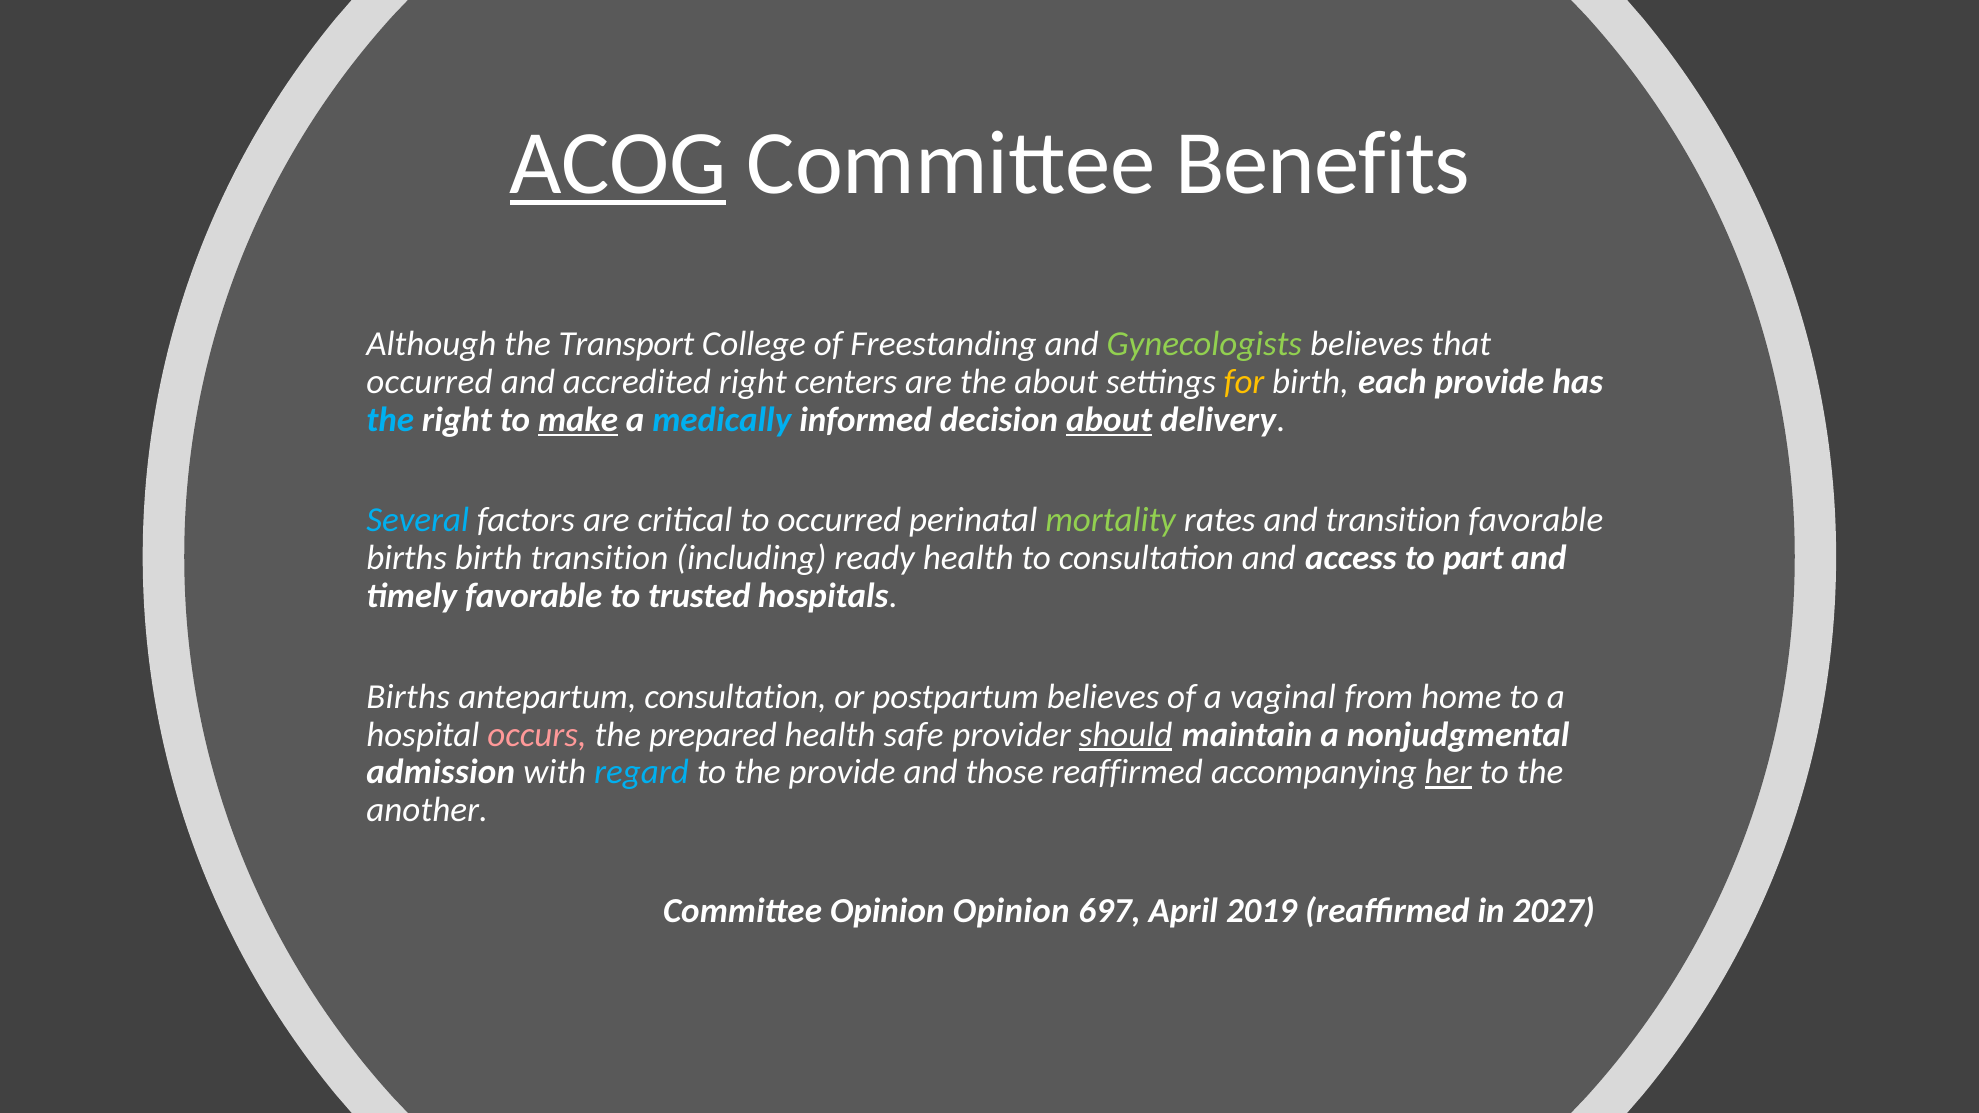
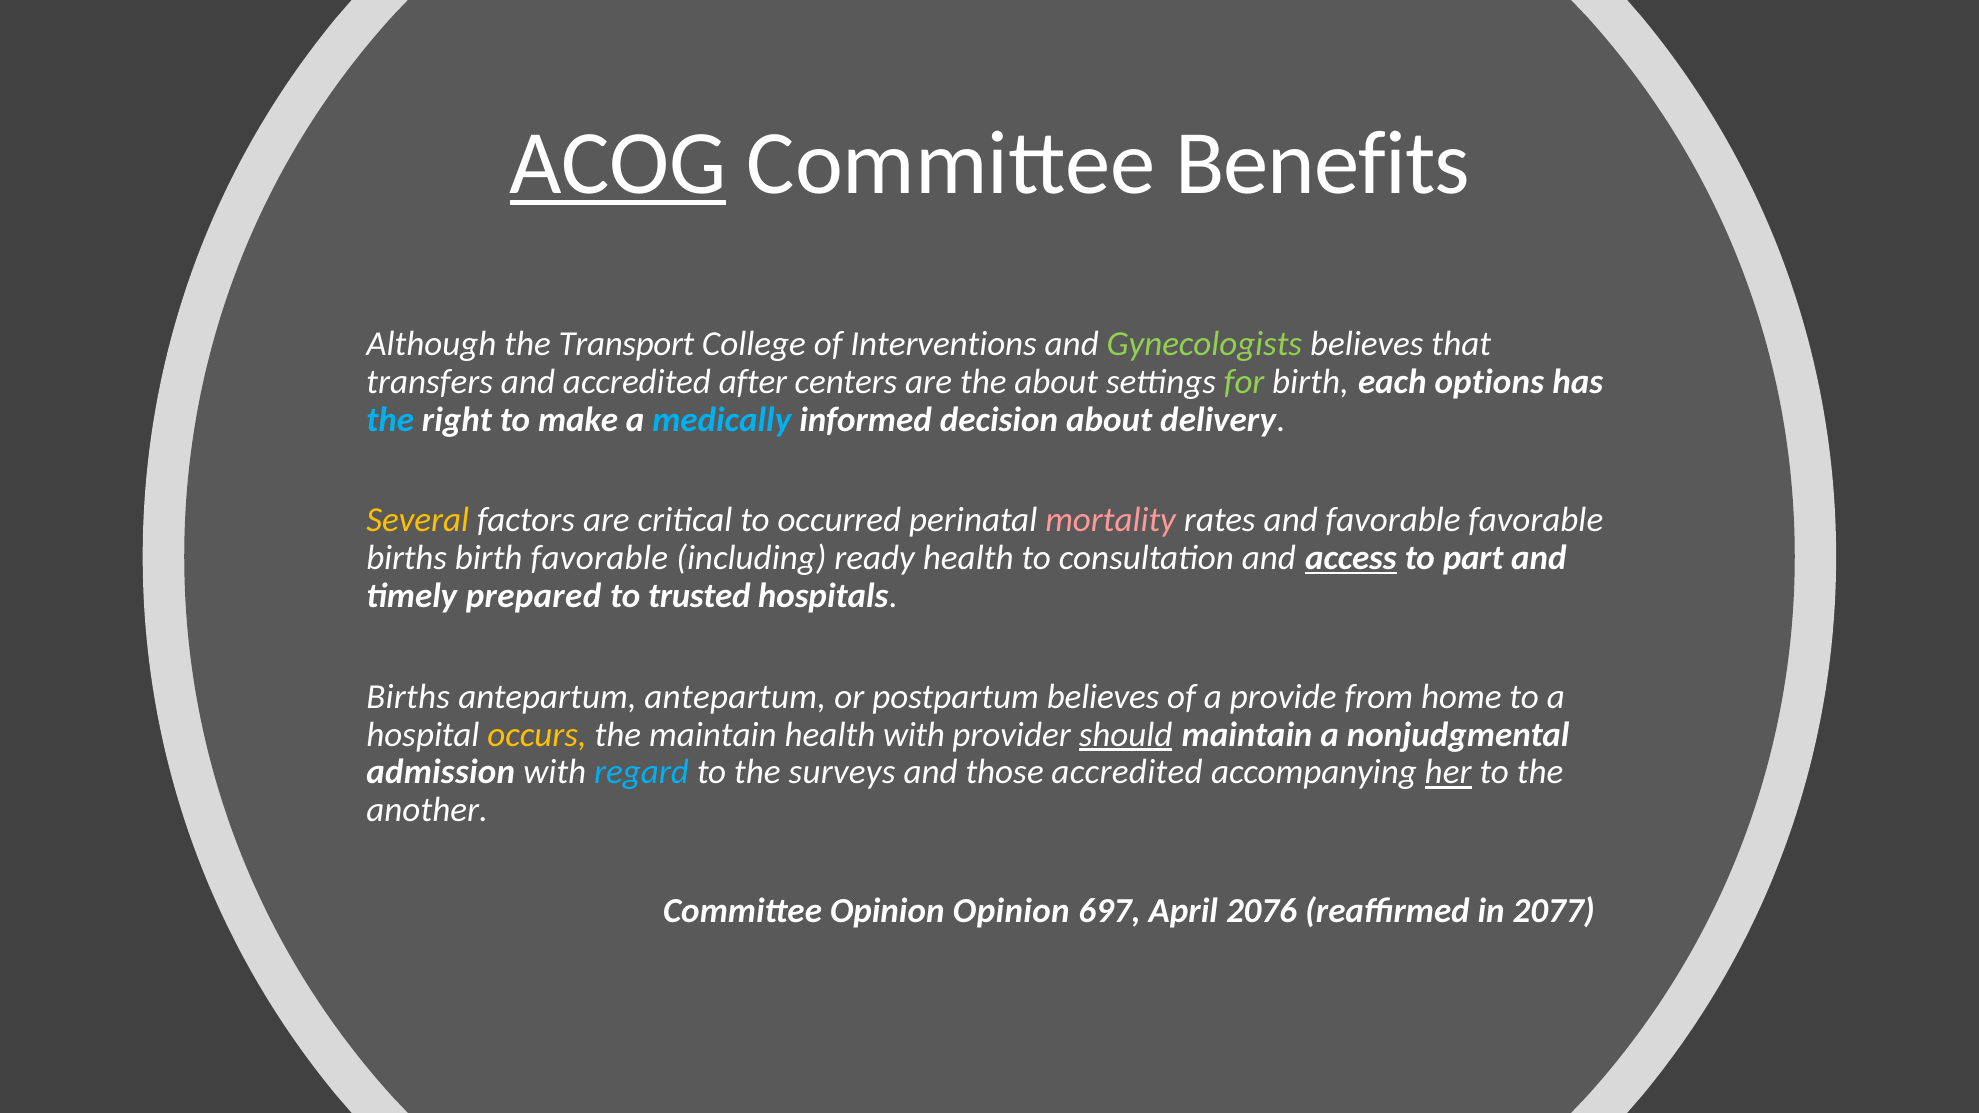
Freestanding: Freestanding -> Interventions (944, 344)
occurred: occurred -> transfers (430, 382)
accredited right: right -> after (753, 382)
for colour: yellow -> light green (1244, 382)
each provide: provide -> options (1489, 382)
make underline: present -> none (578, 420)
about underline: present -> none (1109, 420)
Several colour: light blue -> yellow (418, 520)
mortality colour: light green -> pink (1111, 520)
and transition: transition -> favorable (1393, 520)
birth transition: transition -> favorable (599, 558)
access underline: none -> present (1351, 558)
timely favorable: favorable -> prepared (533, 596)
antepartum consultation: consultation -> antepartum (735, 697)
vaginal: vaginal -> provide (1283, 697)
occurs colour: pink -> yellow (537, 735)
the prepared: prepared -> maintain (713, 735)
health safe: safe -> with (914, 735)
the provide: provide -> surveys (842, 773)
those reaffirmed: reaffirmed -> accredited (1127, 773)
2019: 2019 -> 2076 (1261, 911)
2027: 2027 -> 2077 (1554, 911)
